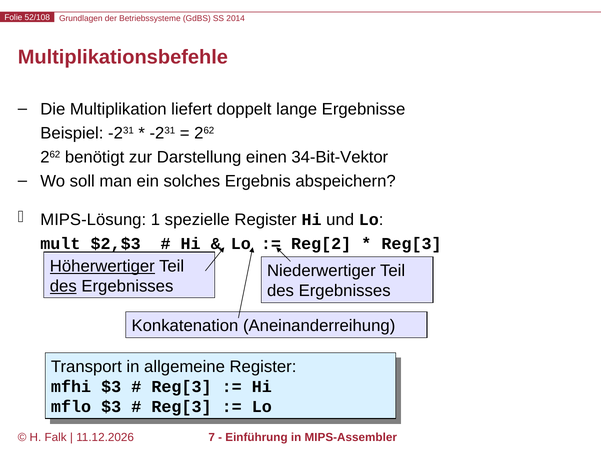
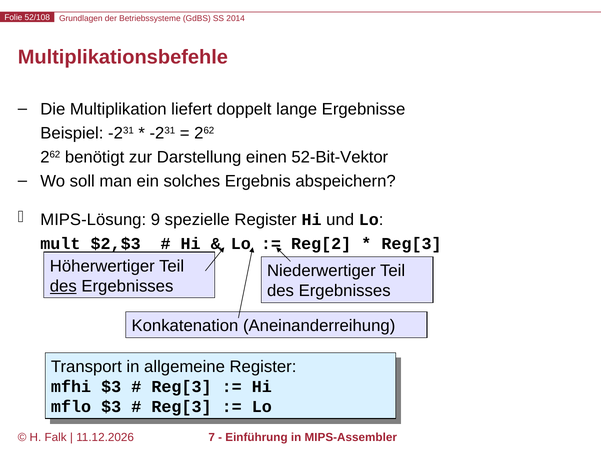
34-Bit-Vektor: 34-Bit-Vektor -> 52-Bit-Vektor (340, 157)
1: 1 -> 9 (155, 220)
Höherwertiger underline: present -> none (102, 267)
